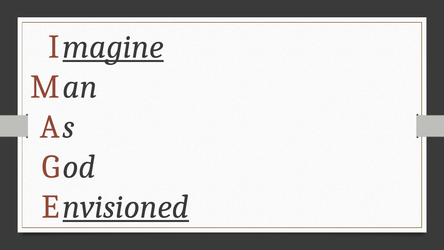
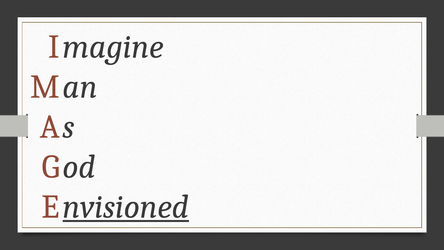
magine underline: present -> none (113, 47)
